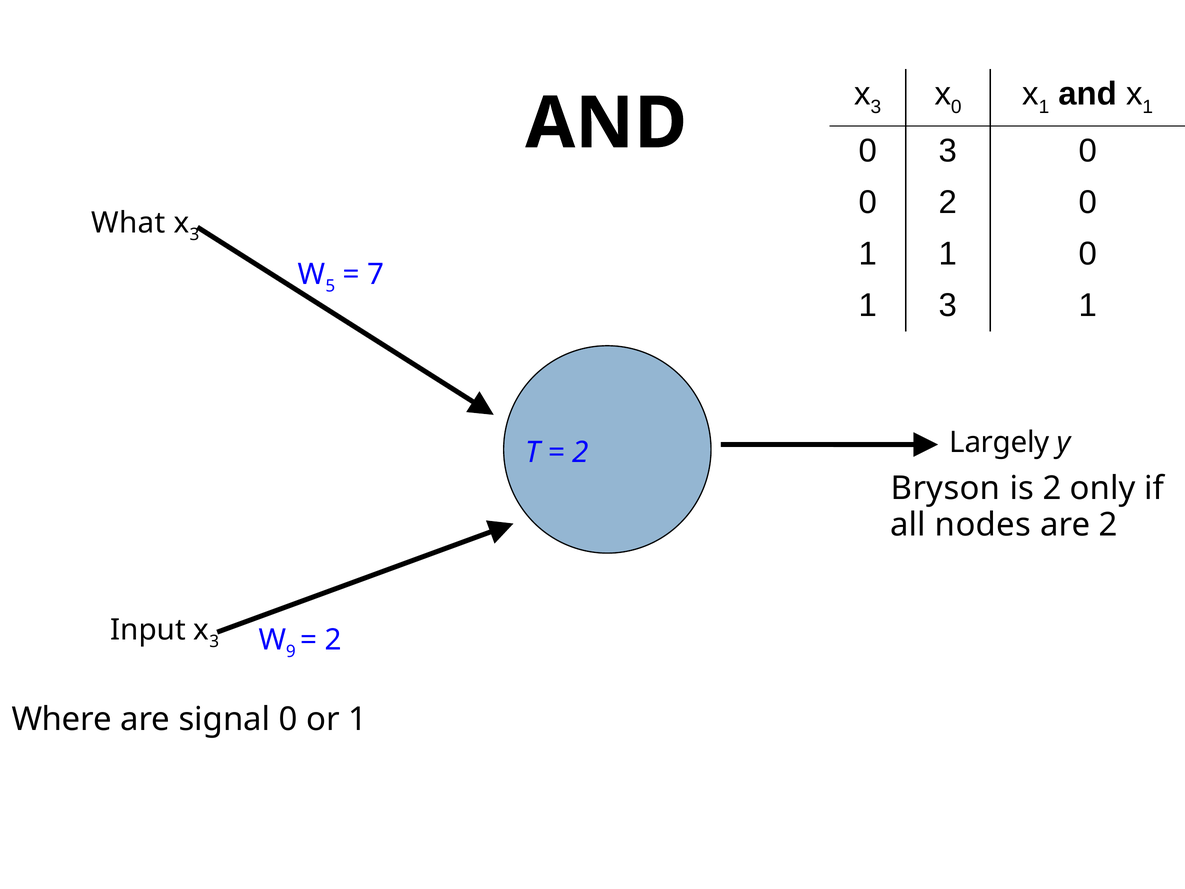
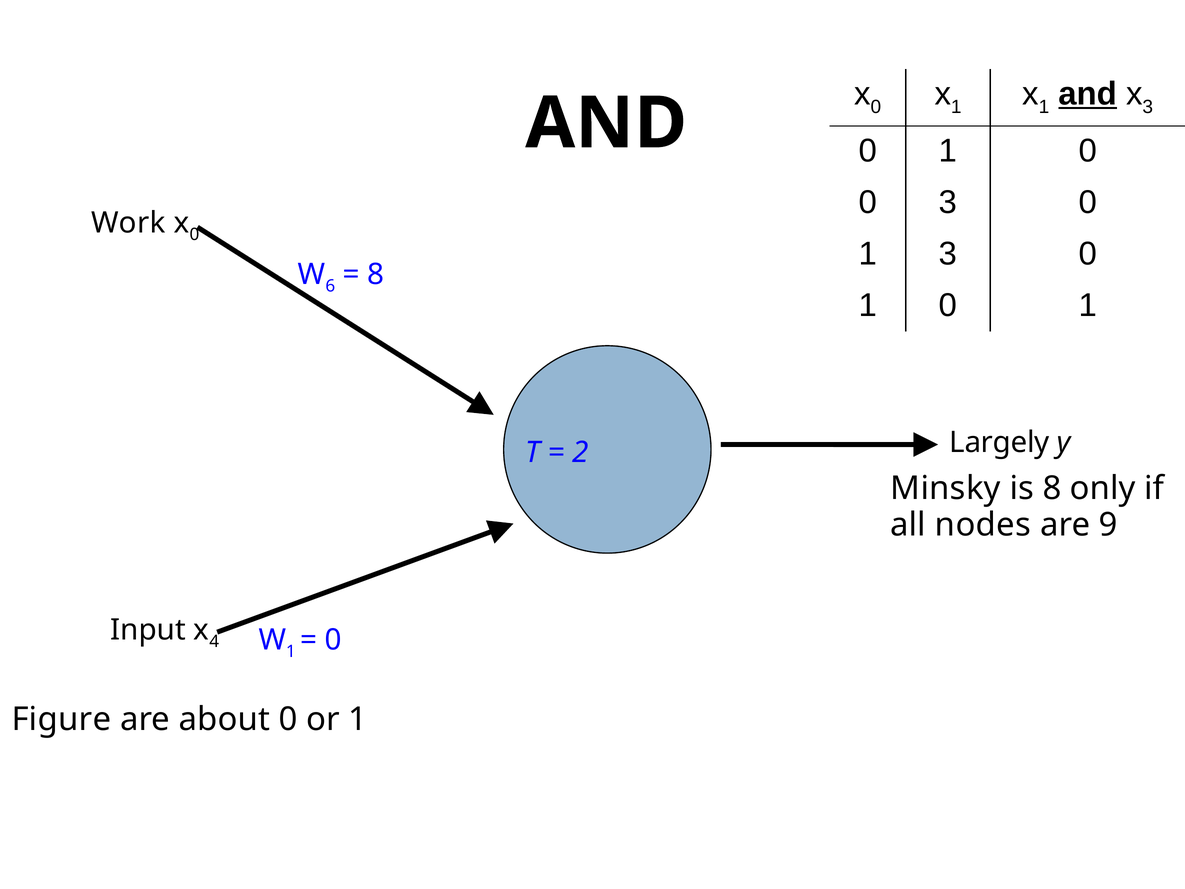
3: 3 -> 0 (876, 107)
0: 0 -> 1 (956, 107)
and underline: none -> present (1088, 94)
1: 1 -> 3 (1148, 107)
3: 3 -> 1 (948, 151)
0 2: 2 -> 3 (948, 202)
What: What -> Work (128, 223)
3: 3 -> 0 (195, 235)
1 1: 1 -> 3 (948, 254)
5: 5 -> 6 (330, 286)
7: 7 -> 8 (376, 274)
3: 3 -> 0 (948, 305)
Bryson: Bryson -> Minsky (946, 488)
is 2: 2 -> 8 (1052, 488)
are 2: 2 -> 9 (1108, 525)
3: 3 -> 4 (214, 641)
9: 9 -> 1 (291, 651)
2: 2 -> 0 (333, 640)
Where: Where -> Figure (61, 719)
signal: signal -> about (224, 719)
